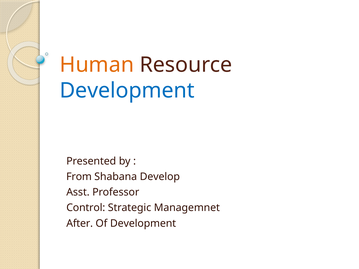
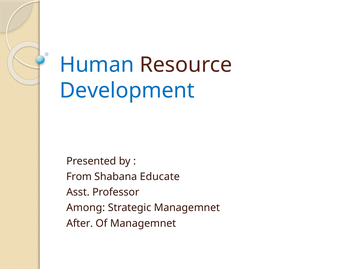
Human colour: orange -> blue (97, 65)
Develop: Develop -> Educate (160, 177)
Control: Control -> Among (86, 208)
Of Development: Development -> Managemnet (143, 224)
